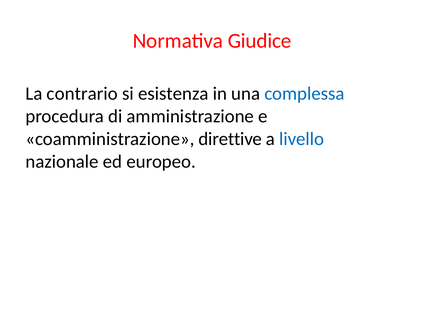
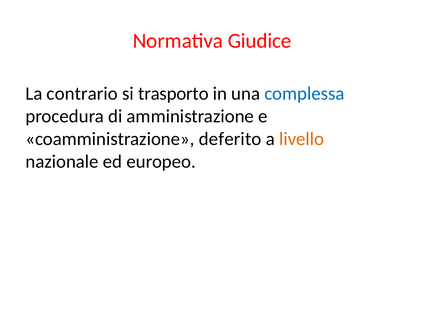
esistenza: esistenza -> trasporto (173, 94)
direttive: direttive -> deferito (230, 139)
livello colour: blue -> orange (302, 139)
